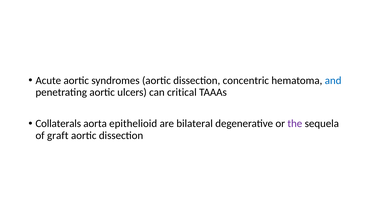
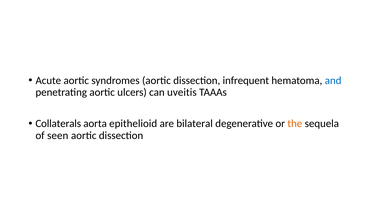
concentric: concentric -> infrequent (246, 80)
critical: critical -> uveitis (182, 92)
the colour: purple -> orange (295, 123)
graft: graft -> seen (58, 135)
